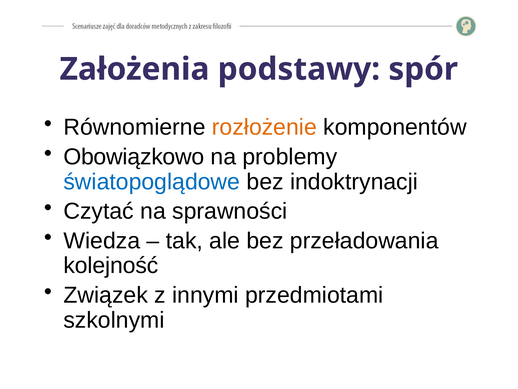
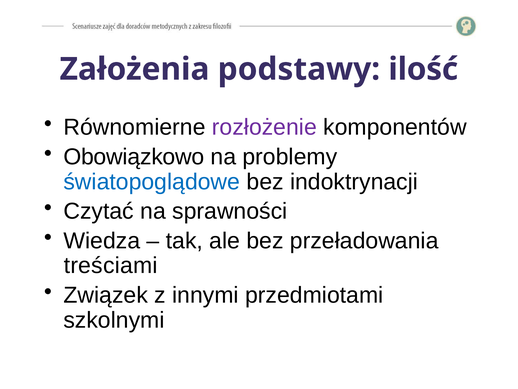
spór: spór -> ilość (423, 69)
rozłożenie colour: orange -> purple (264, 127)
kolejność: kolejność -> treściami (111, 265)
